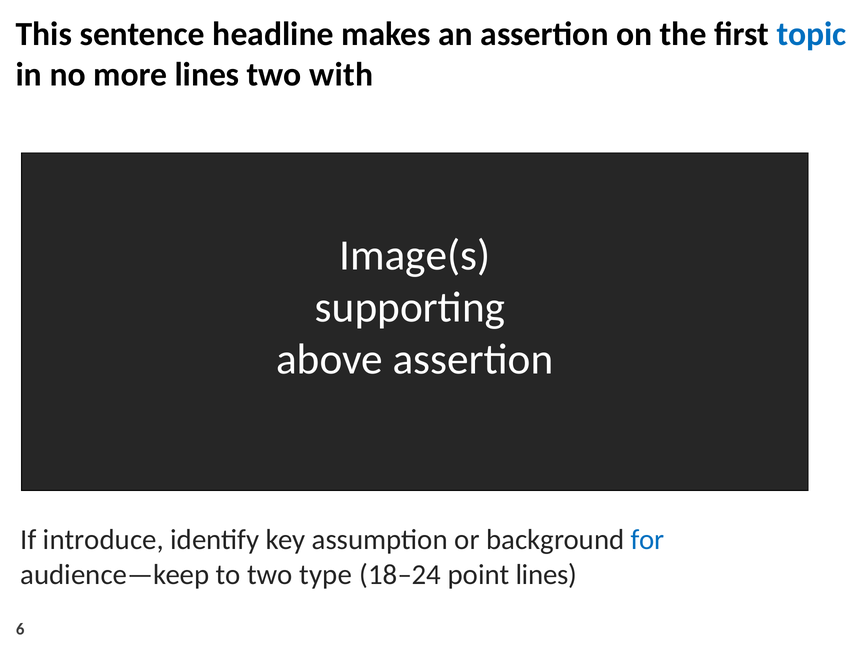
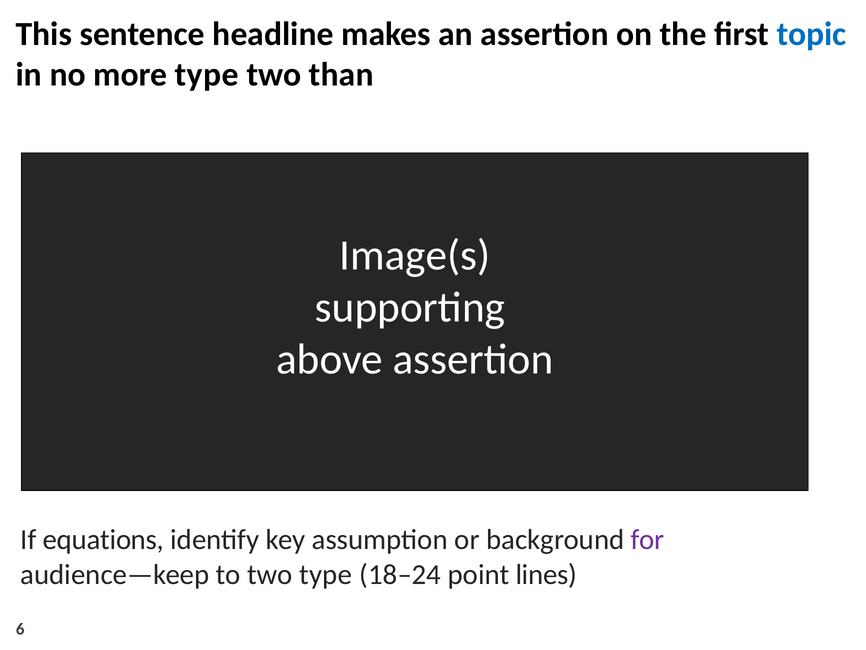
more lines: lines -> type (207, 74)
with: with -> than (341, 74)
introduce: introduce -> equations (103, 540)
for colour: blue -> purple (648, 540)
